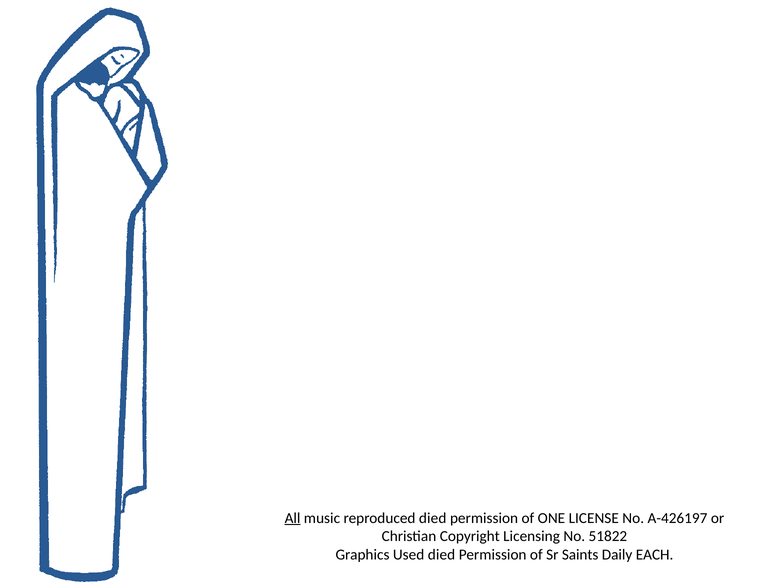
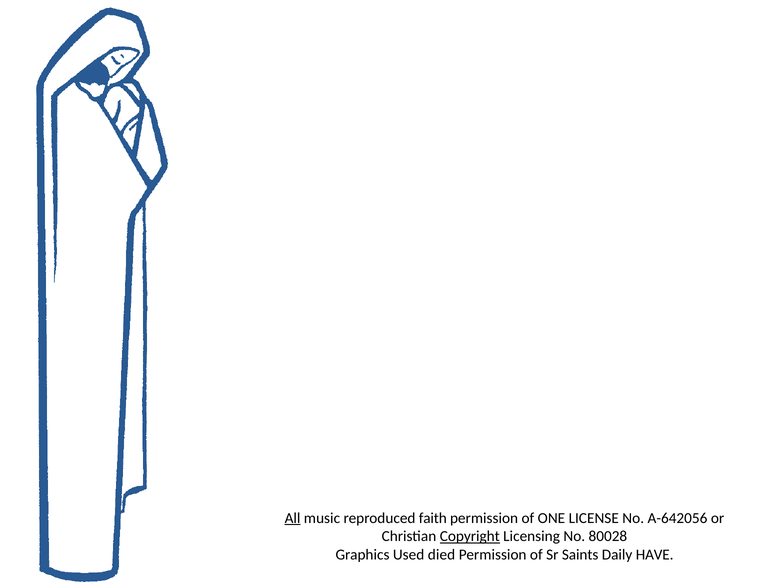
reproduced died: died -> faith (433, 518)
A-426197: A-426197 -> A-642056 (677, 518)
Copyright underline: none -> present (470, 536)
51822: 51822 -> 80028 (608, 536)
EACH: EACH -> HAVE (655, 555)
